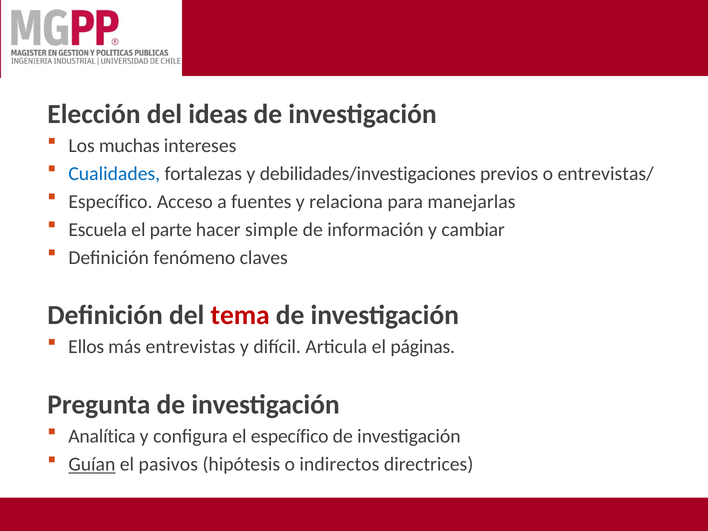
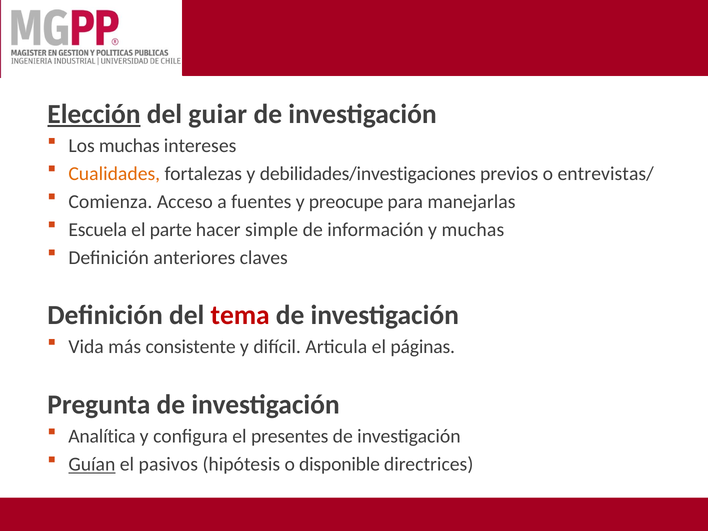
Elección underline: none -> present (94, 114)
ideas: ideas -> guiar (218, 114)
Cualidades colour: blue -> orange (114, 174)
Específico: Específico -> Comienza (110, 202)
relaciona: relaciona -> preocupe (346, 202)
y cambiar: cambiar -> muchas (473, 230)
fenómeno: fenómeno -> anteriores (194, 258)
Ellos: Ellos -> Vida (86, 347)
entrevistas: entrevistas -> consistente (191, 347)
el específico: específico -> presentes (290, 436)
indirectos: indirectos -> disponible (340, 464)
